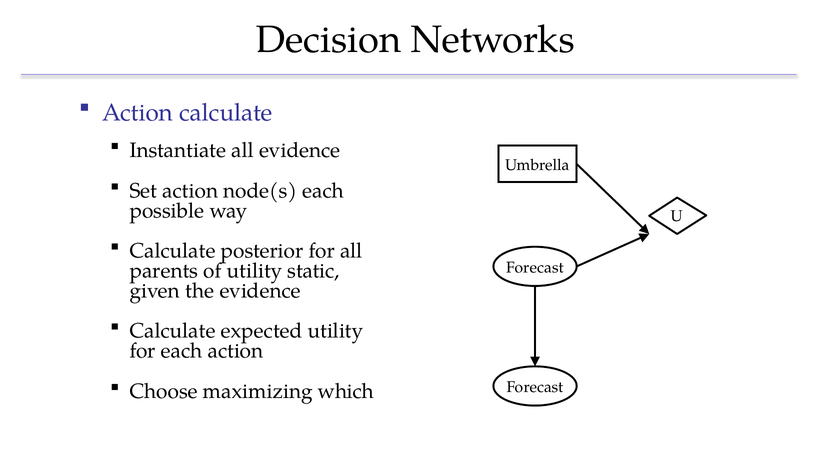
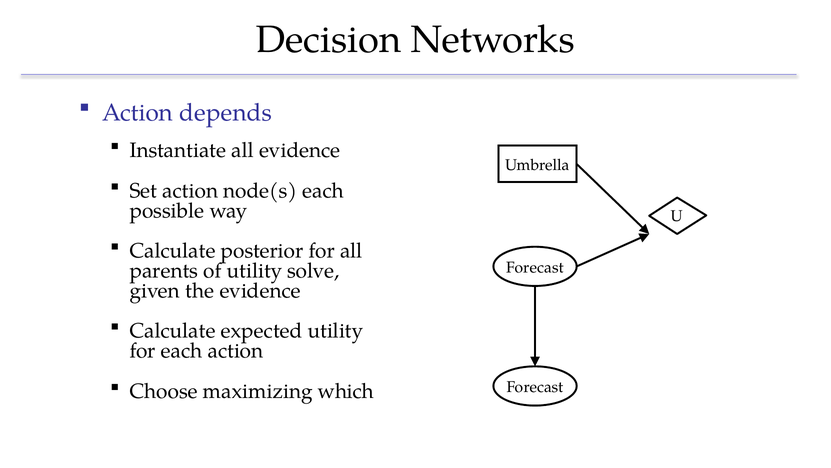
Action calculate: calculate -> depends (226, 112)
static: static -> solve (313, 271)
